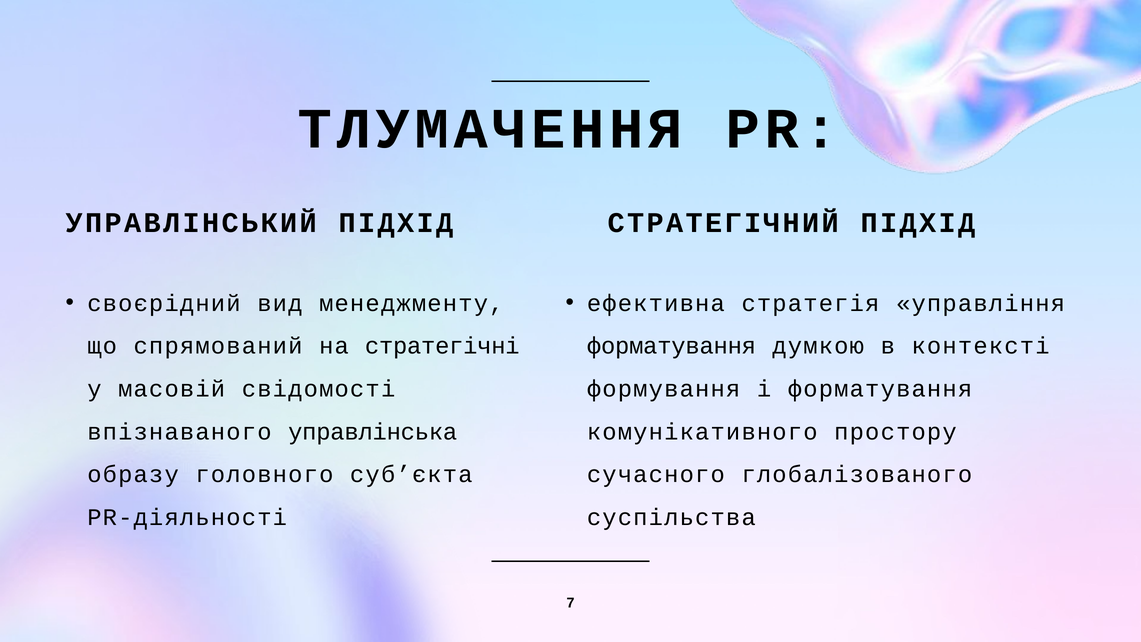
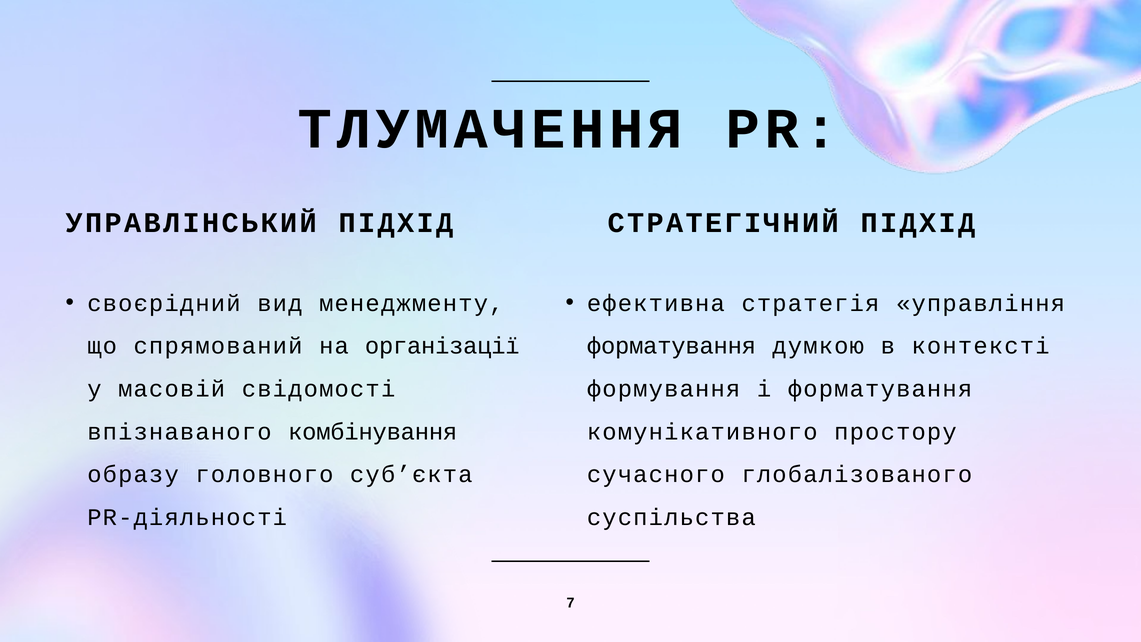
стратегічні: стратегічні -> організації (442, 346)
управлінська: управлінська -> комбінування (373, 432)
